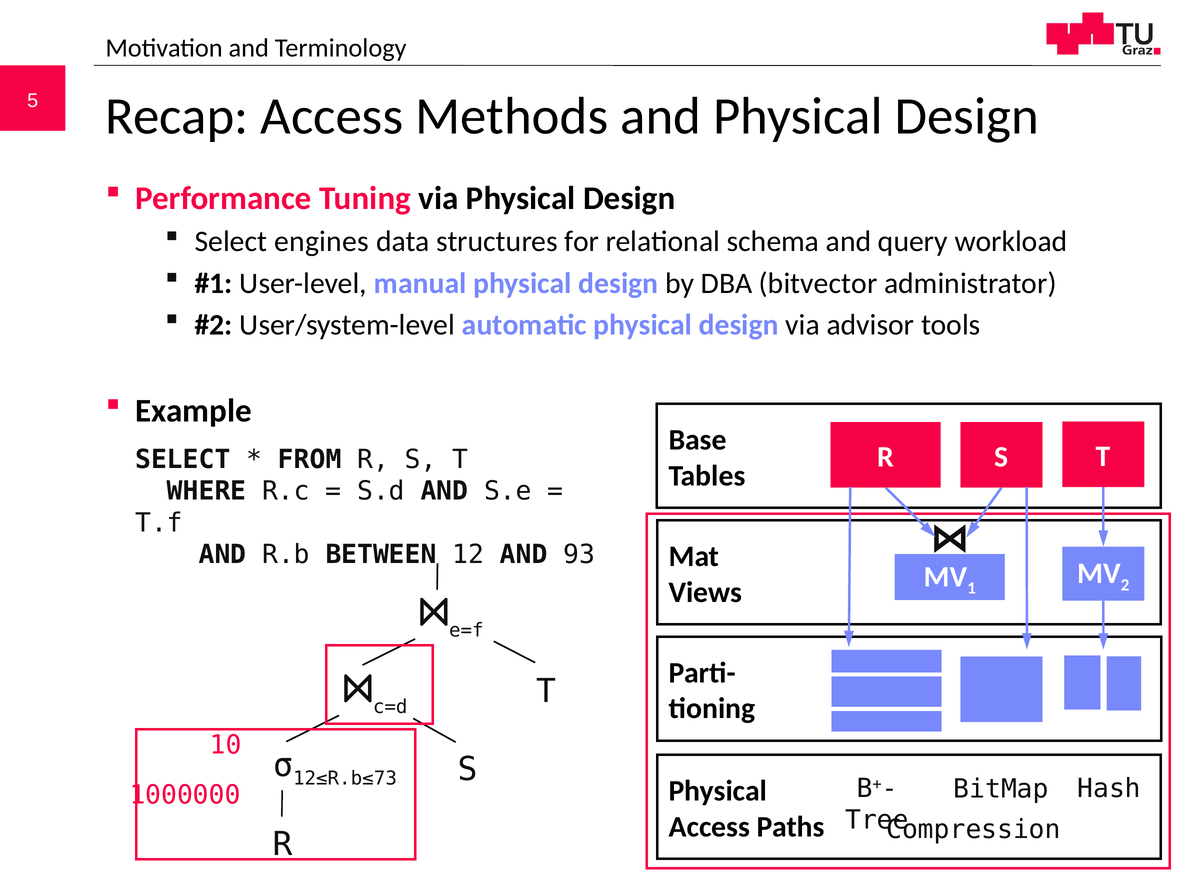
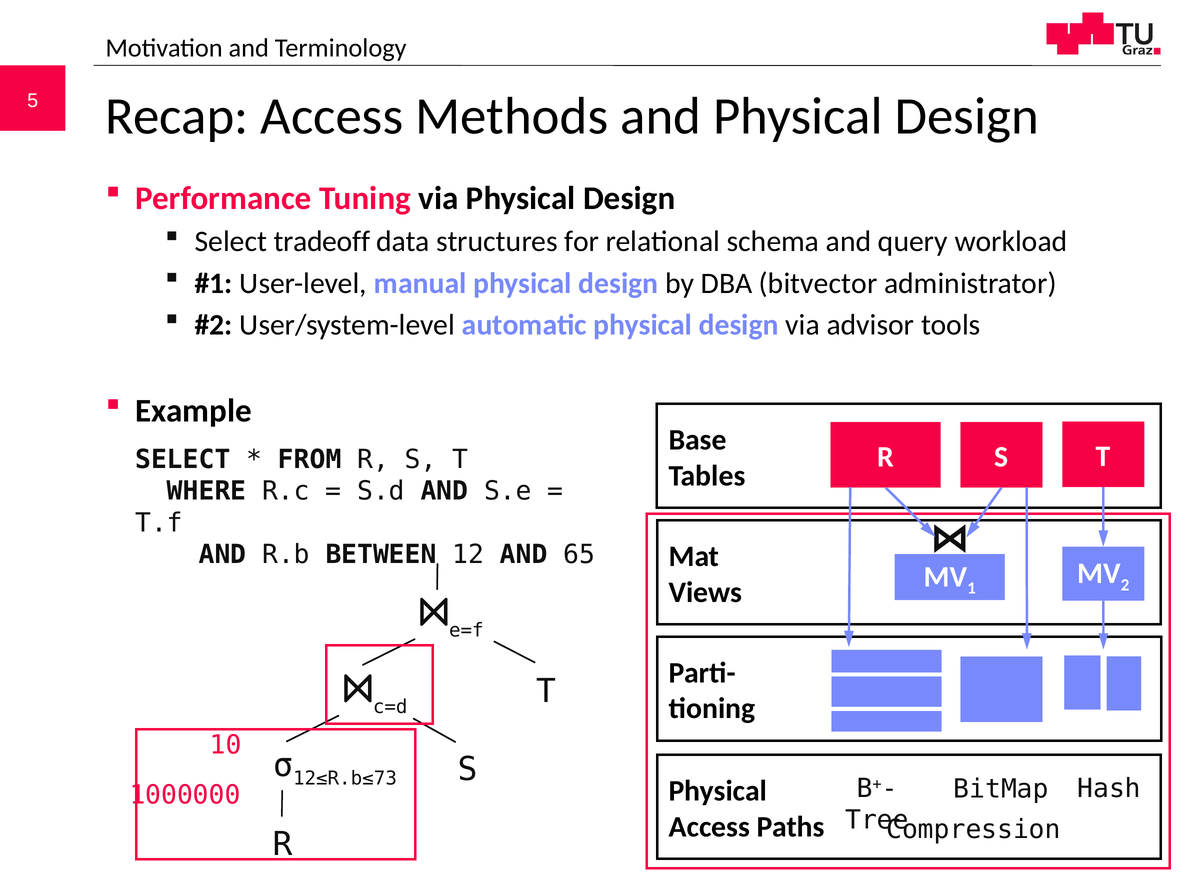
engines: engines -> tradeoff (322, 242)
93: 93 -> 65 (579, 555)
